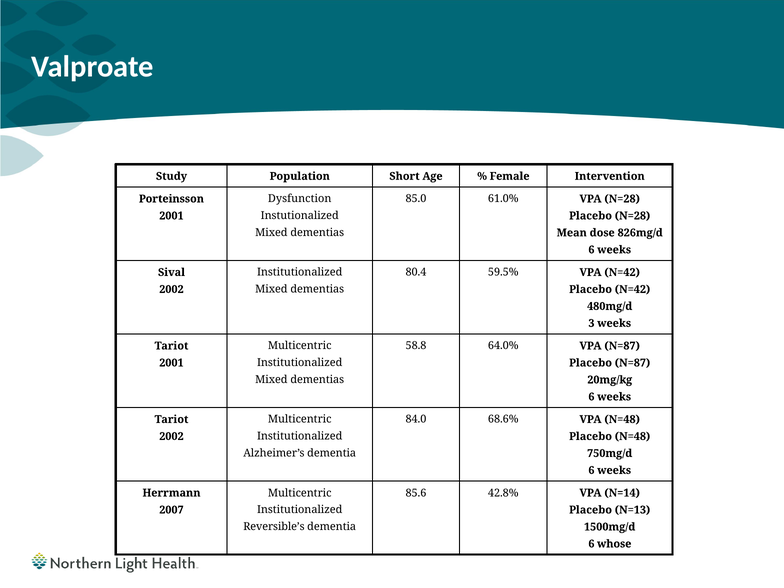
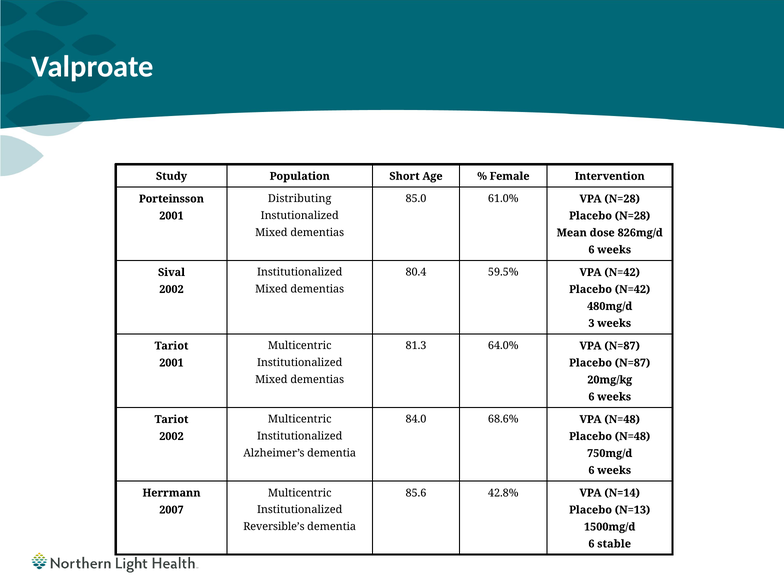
Dysfunction: Dysfunction -> Distributing (300, 199)
58.8: 58.8 -> 81.3 (416, 346)
whose: whose -> stable (614, 544)
